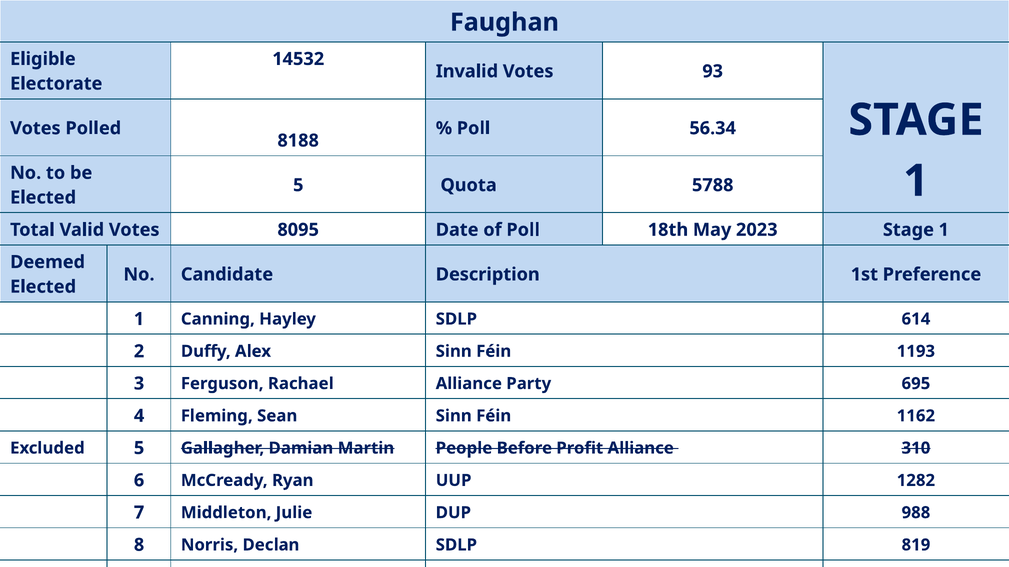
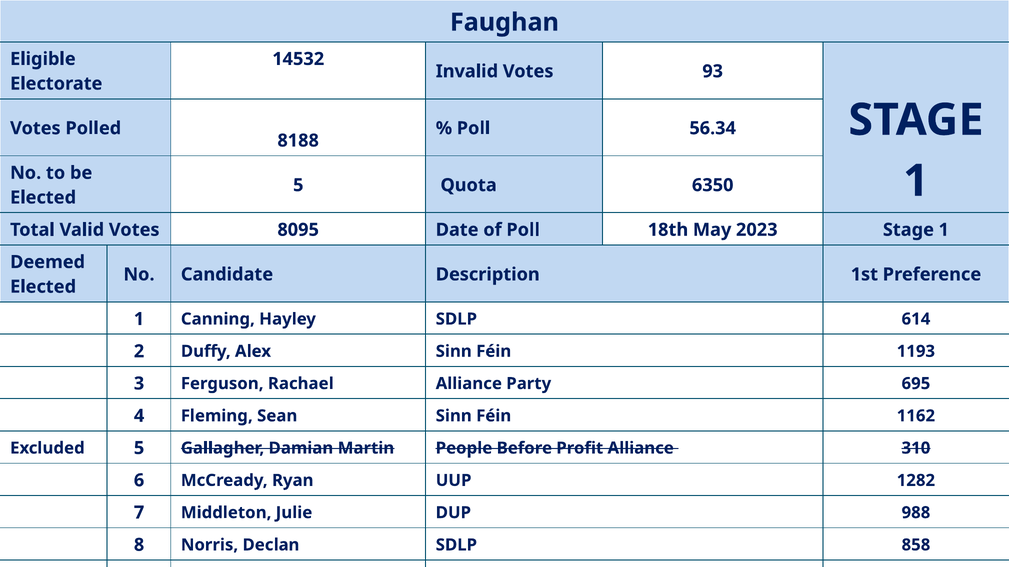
5788: 5788 -> 6350 (713, 185)
819: 819 -> 858 (916, 545)
